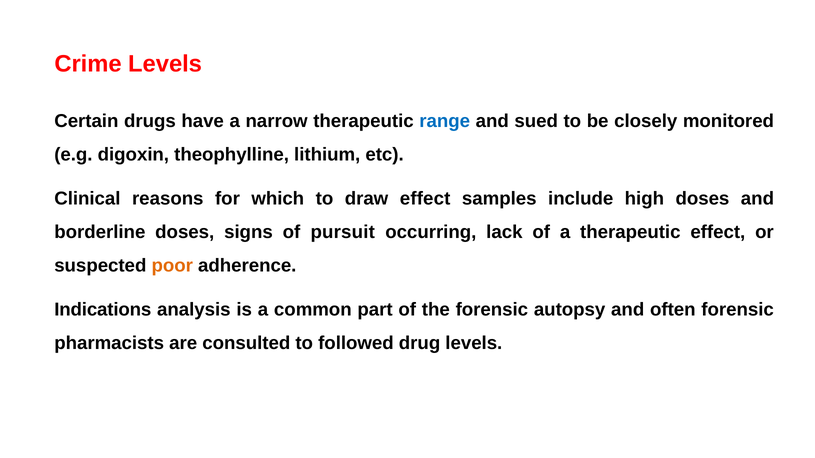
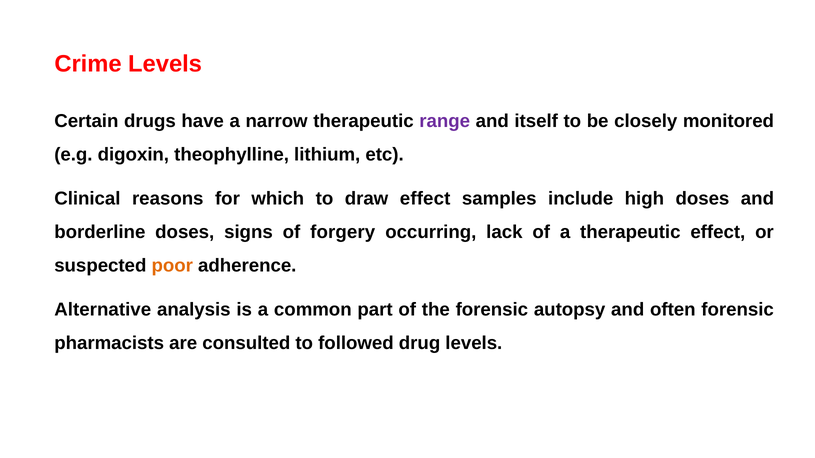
range colour: blue -> purple (445, 121)
sued: sued -> itself (536, 121)
pursuit: pursuit -> forgery (343, 232)
Indications: Indications -> Alternative (103, 310)
